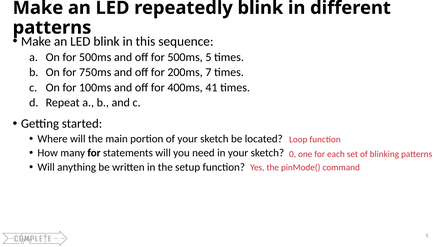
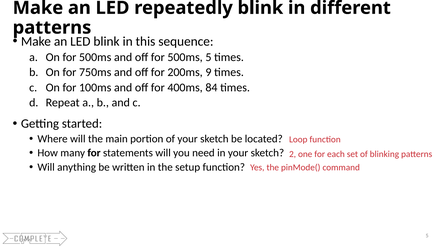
7: 7 -> 9 (208, 72)
41: 41 -> 84 (211, 88)
0: 0 -> 2 (293, 154)
